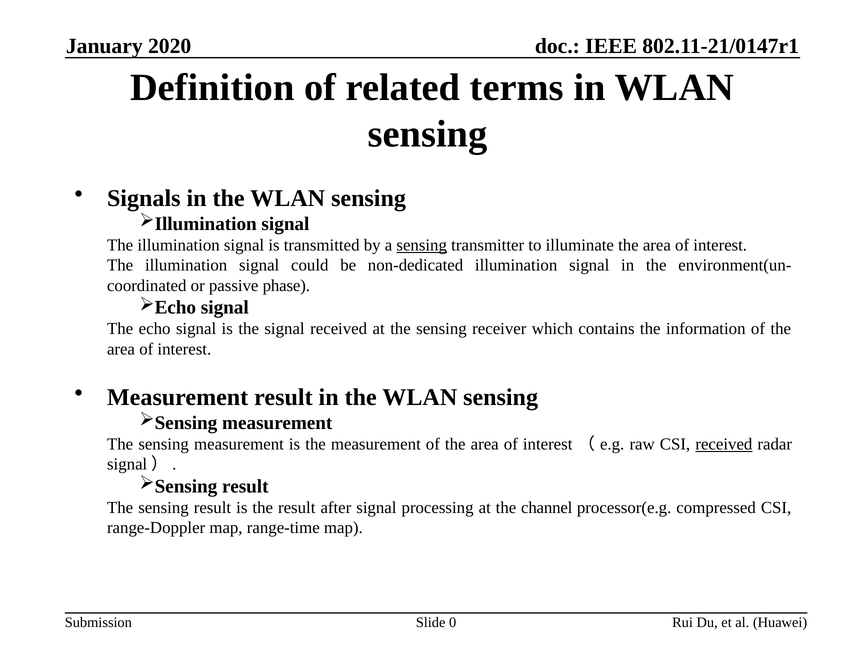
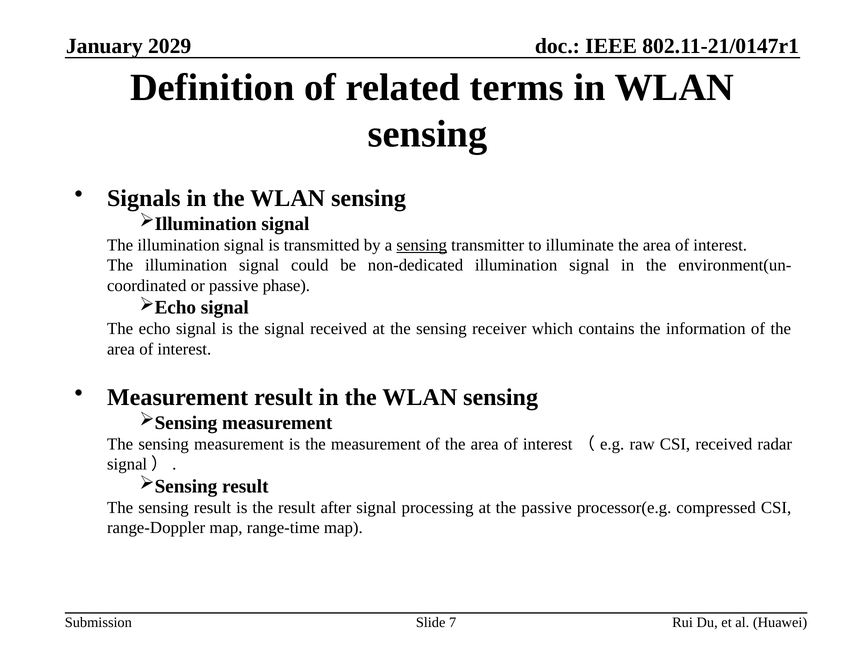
2020: 2020 -> 2029 (170, 46)
received underline: present -> none (724, 444)
the channel: channel -> passive (547, 507)
0: 0 -> 7 (453, 622)
